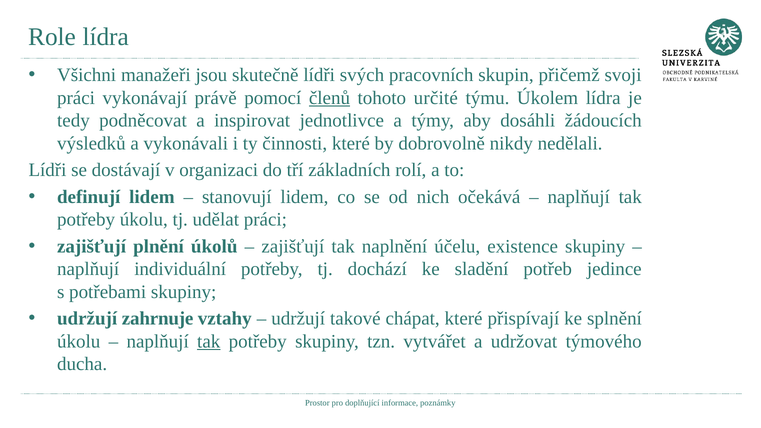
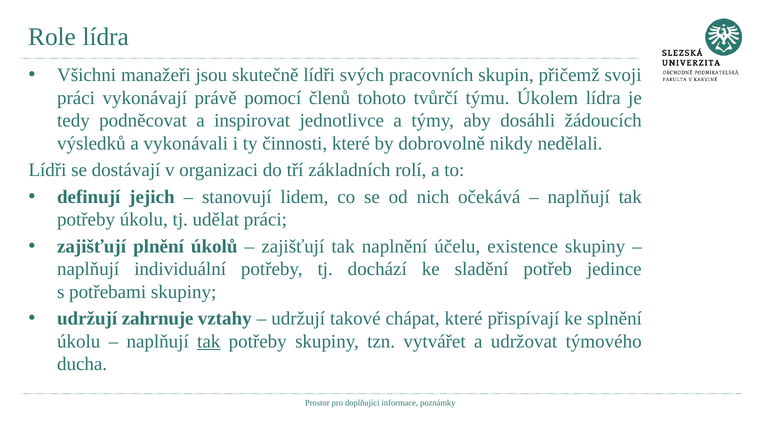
členů underline: present -> none (329, 98)
určité: určité -> tvůrčí (436, 98)
definují lidem: lidem -> jejich (152, 197)
